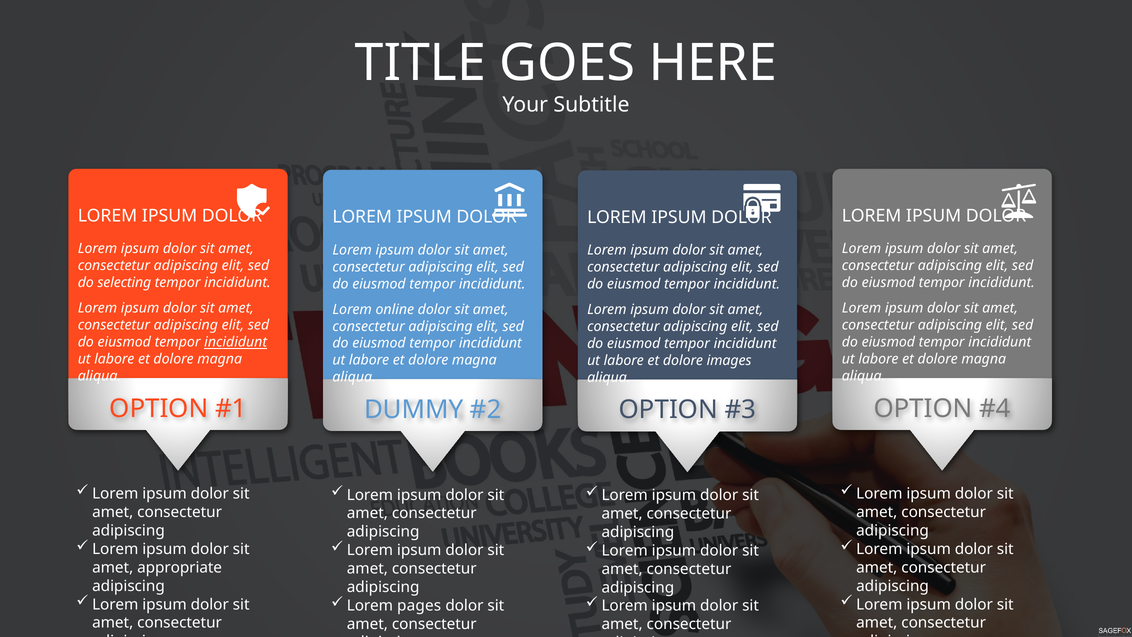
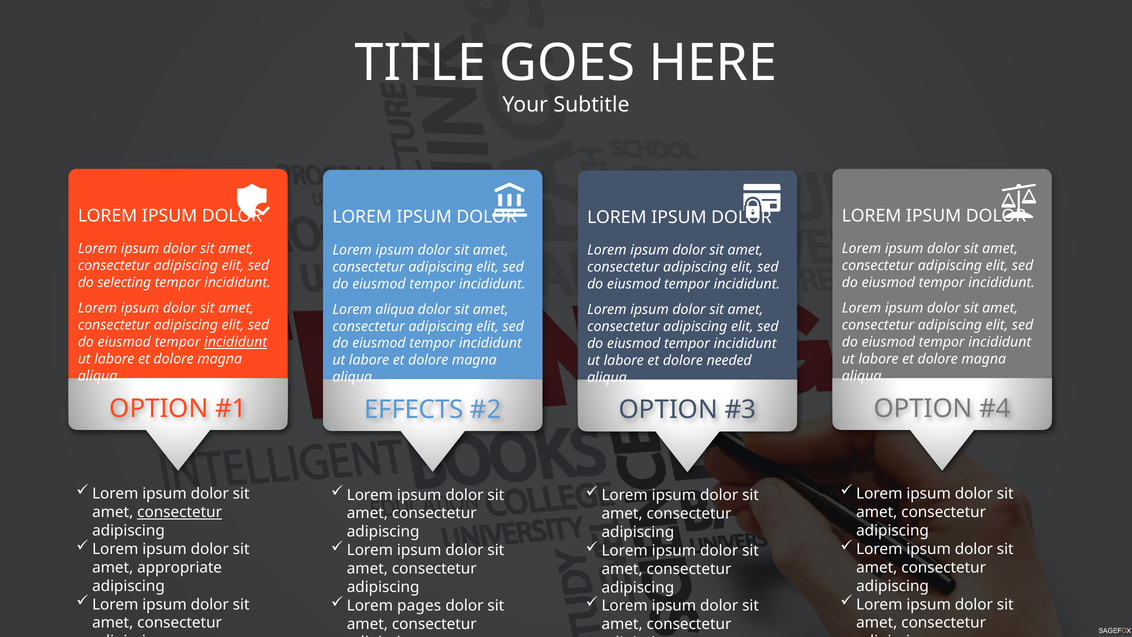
Lorem online: online -> aliqua (395, 309)
images: images -> needed (729, 361)
DUMMY: DUMMY -> EFFECTS (414, 409)
consectetur underline: none -> present (180, 512)
